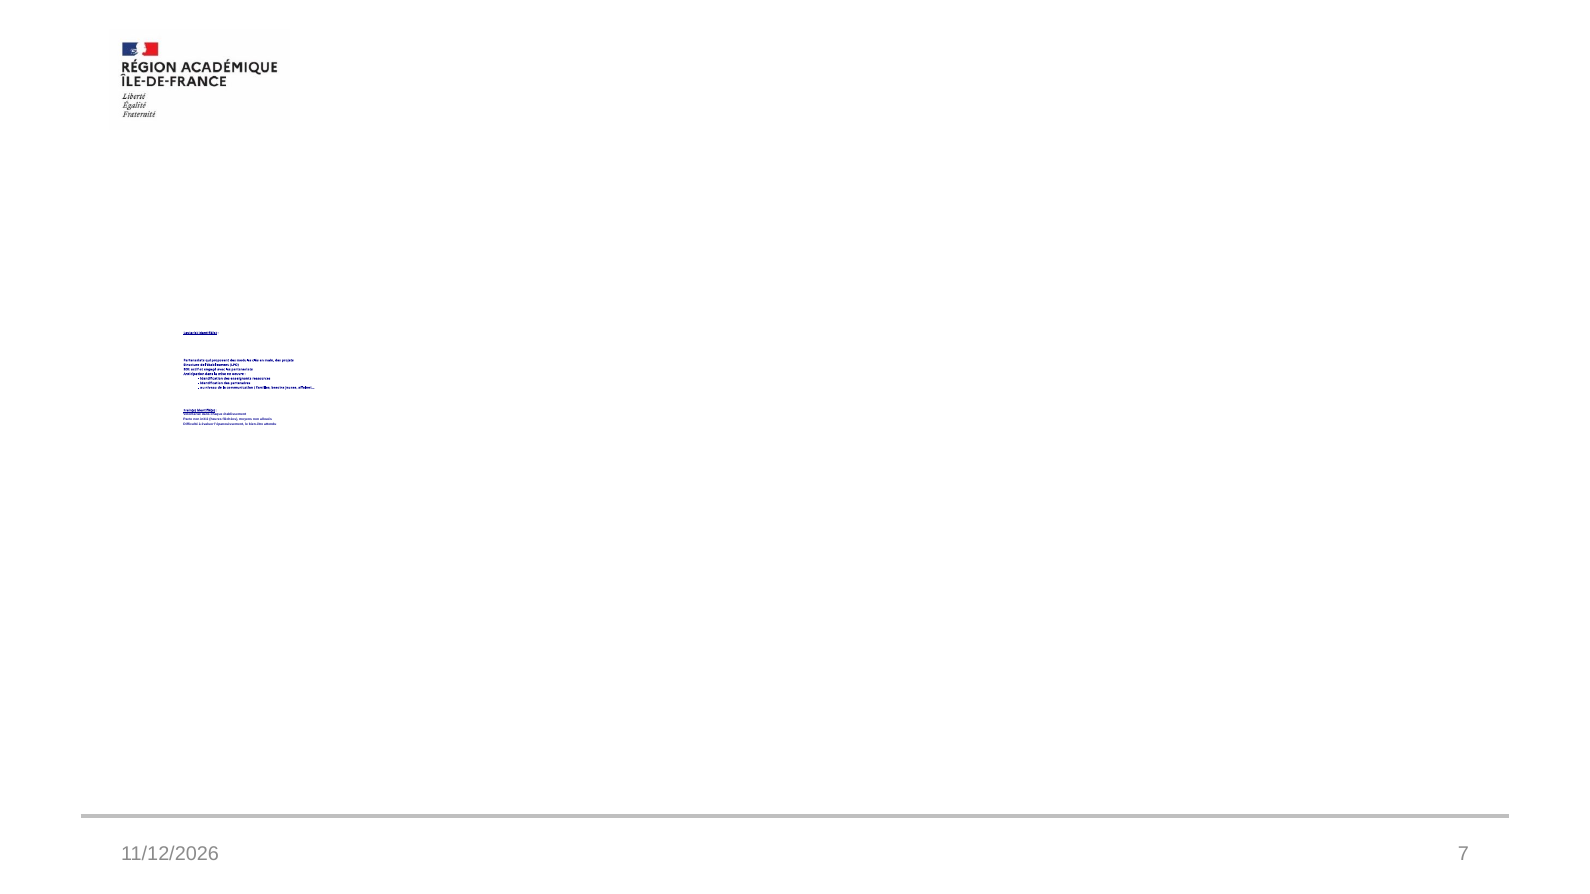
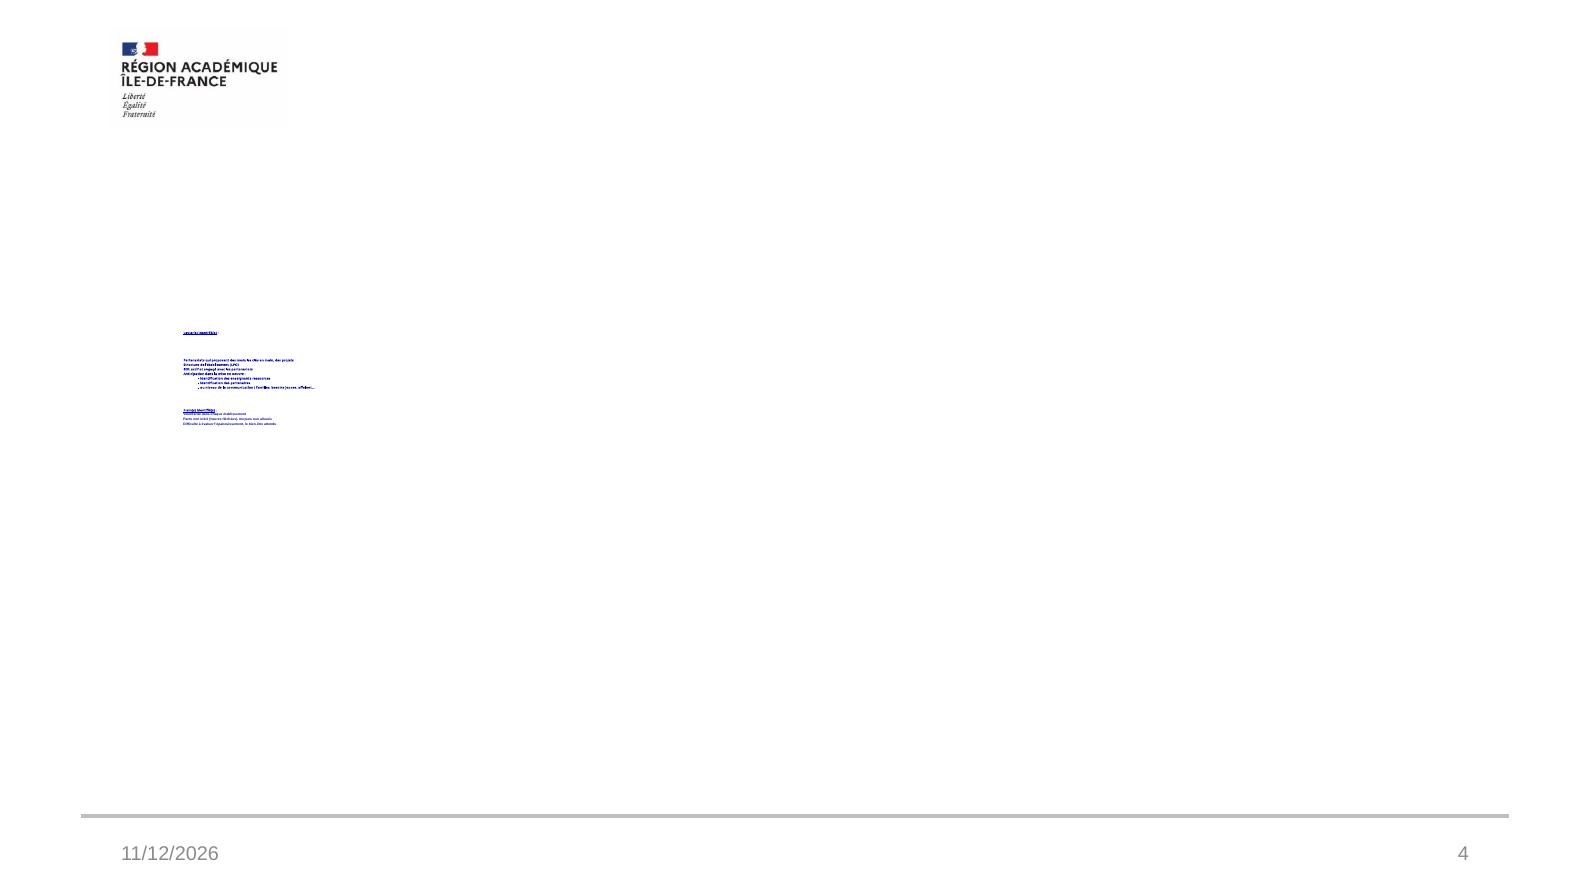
7: 7 -> 4 (1463, 854)
